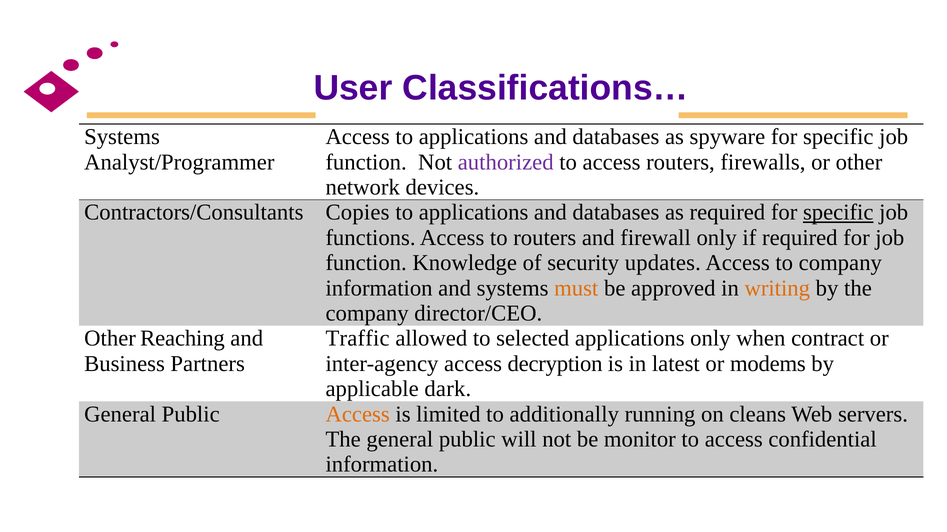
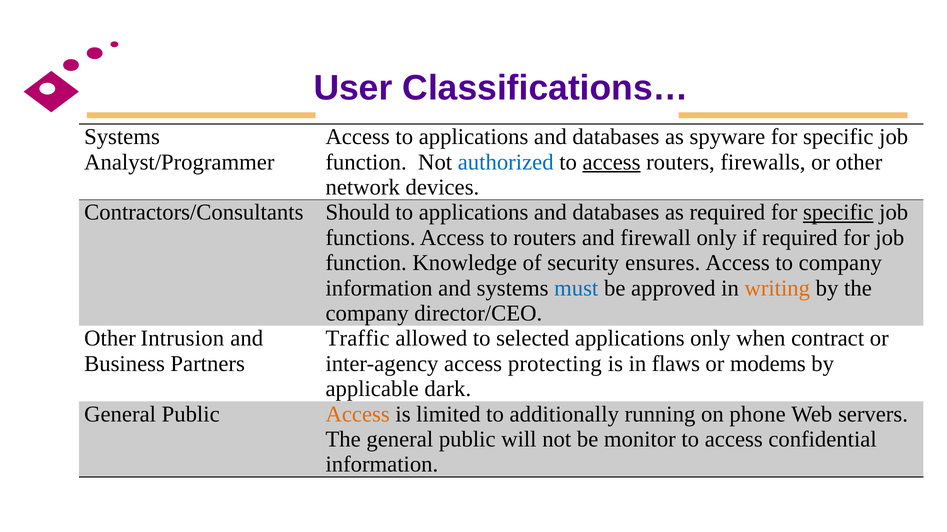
authorized colour: purple -> blue (506, 162)
access underline: none -> present (612, 162)
Copies: Copies -> Should (358, 213)
updates: updates -> ensures (663, 263)
must colour: orange -> blue (576, 288)
Reaching: Reaching -> Intrusion (182, 339)
decryption: decryption -> protecting (555, 364)
latest: latest -> flaws (676, 364)
cleans: cleans -> phone (758, 415)
